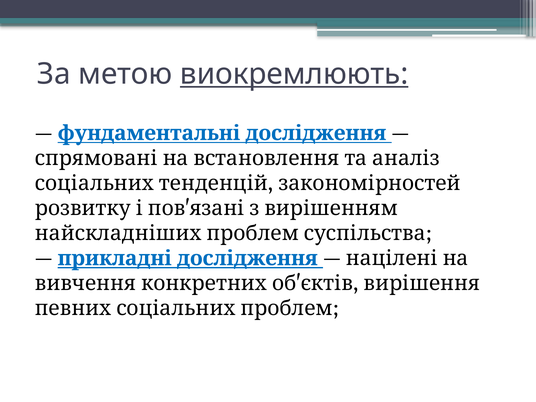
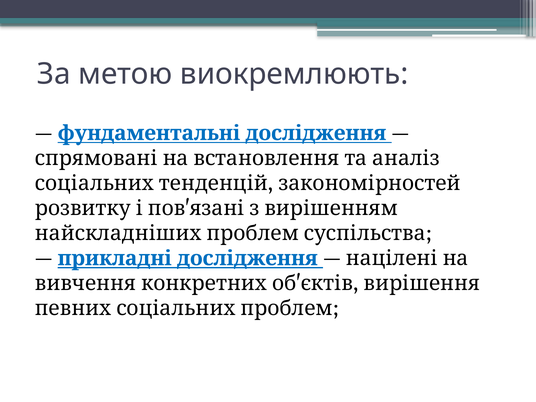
виокремлюють underline: present -> none (294, 74)
